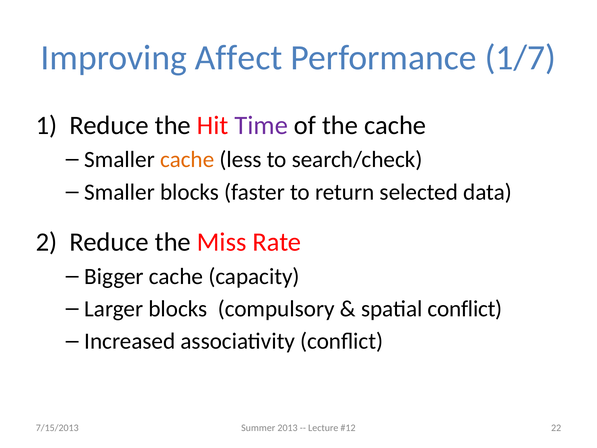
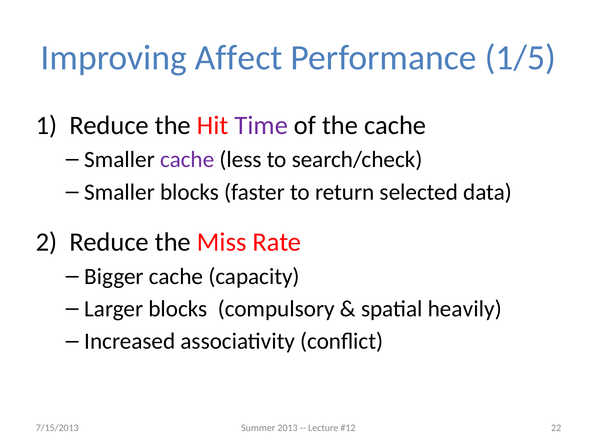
1/7: 1/7 -> 1/5 (520, 58)
cache colour: orange -> purple (187, 159)
spatial conflict: conflict -> heavily (465, 309)
